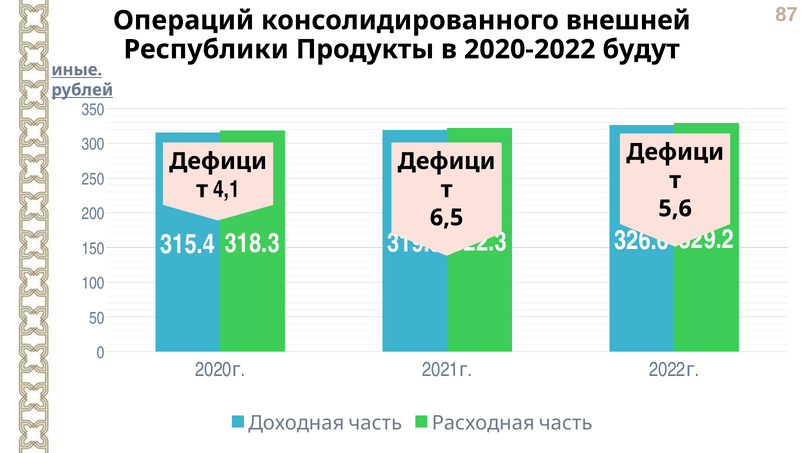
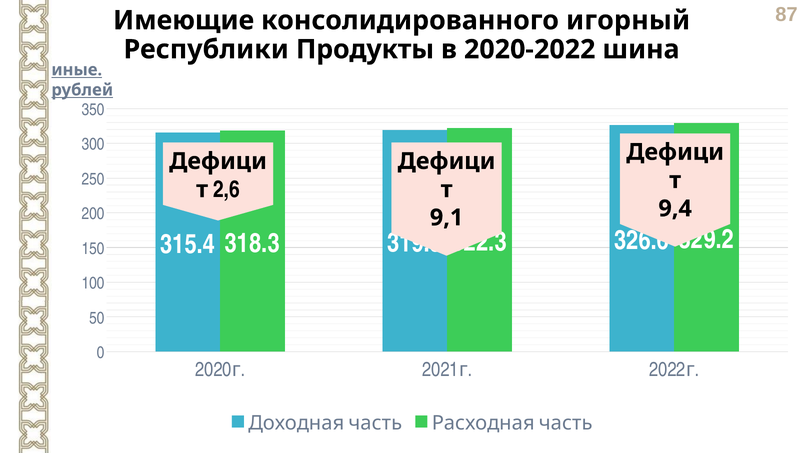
Операций: Операций -> Имеющие (184, 20)
внешней: внешней -> игорный (628, 20)
будут: будут -> шина (641, 49)
4,1: 4,1 -> 2,6 (227, 190)
5,6: 5,6 -> 9,4 (675, 209)
6,5: 6,5 -> 9,1 (447, 218)
